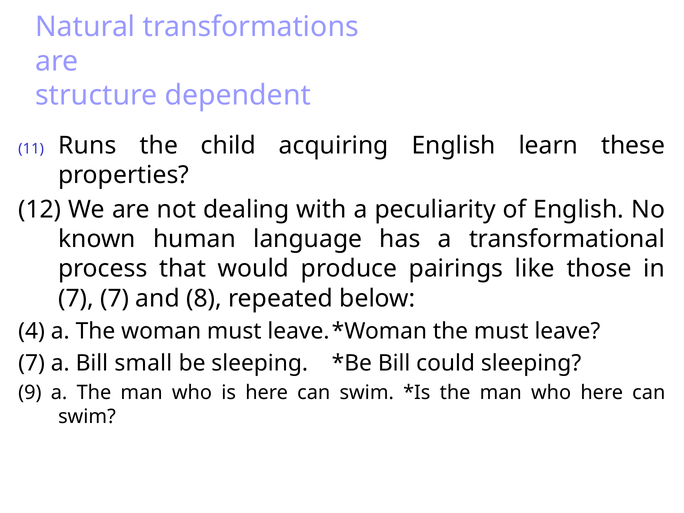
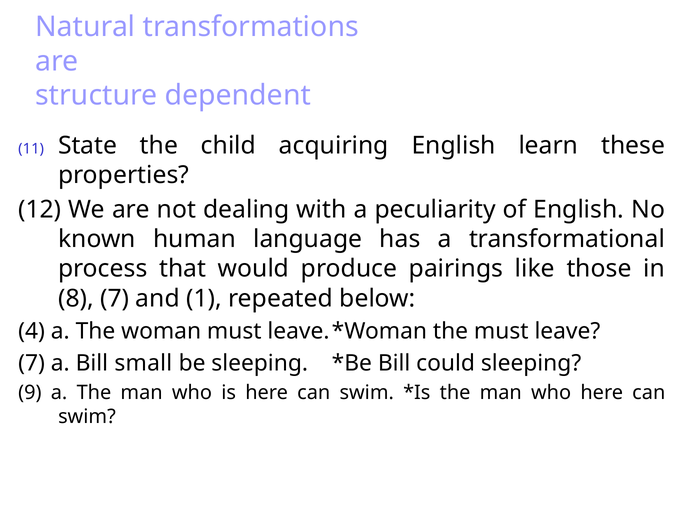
Runs: Runs -> State (88, 145)
7: 7 -> 8 (76, 298)
8: 8 -> 1 (204, 298)
